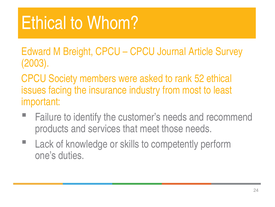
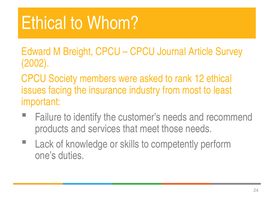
2003: 2003 -> 2002 (35, 63)
52: 52 -> 12 (199, 78)
